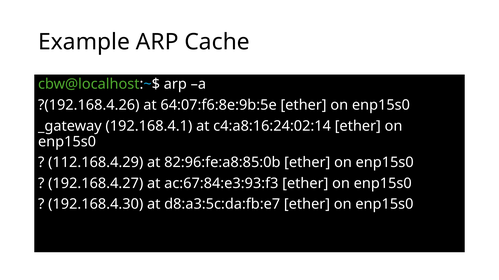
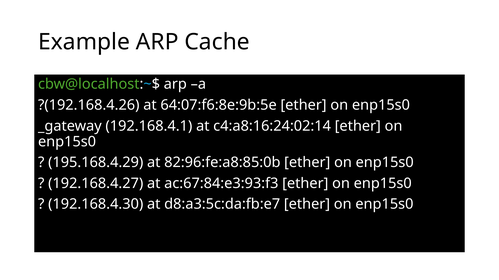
112.168.4.29: 112.168.4.29 -> 195.168.4.29 (96, 163)
